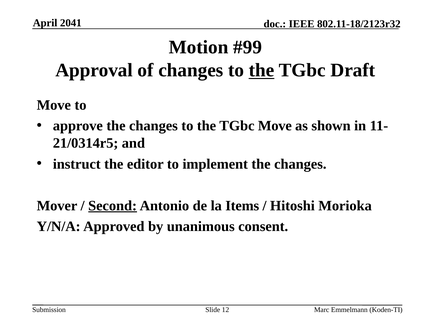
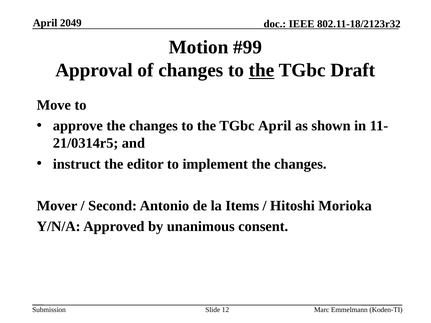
2041: 2041 -> 2049 (71, 23)
TGbc Move: Move -> April (275, 126)
Second underline: present -> none (113, 206)
